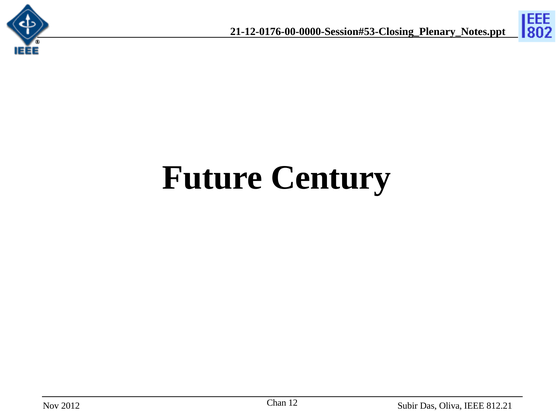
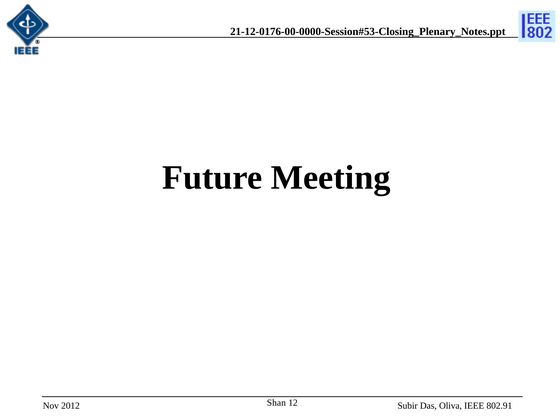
Century: Century -> Meeting (331, 177)
Chan: Chan -> Shan (276, 403)
812.21: 812.21 -> 802.91 (499, 406)
